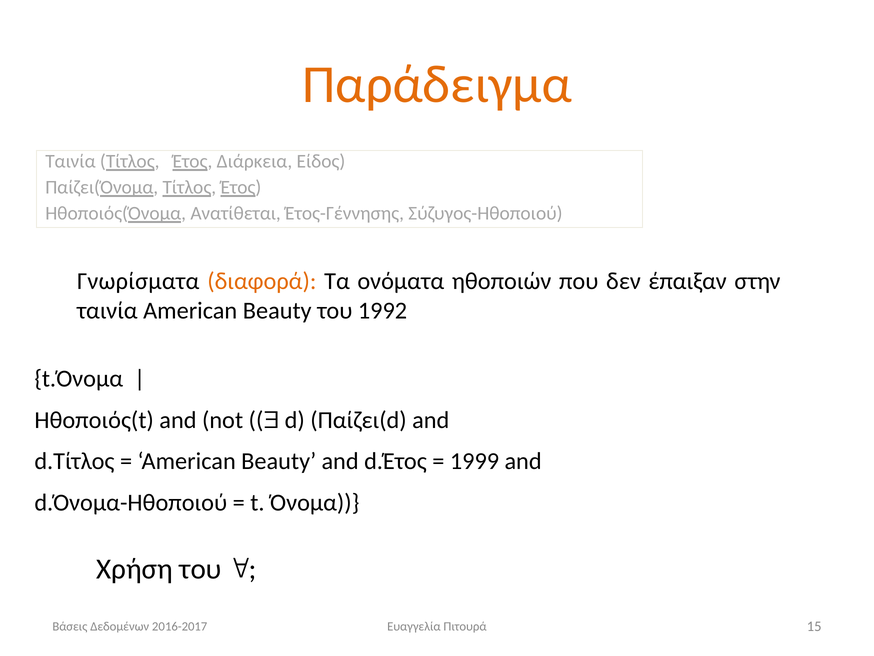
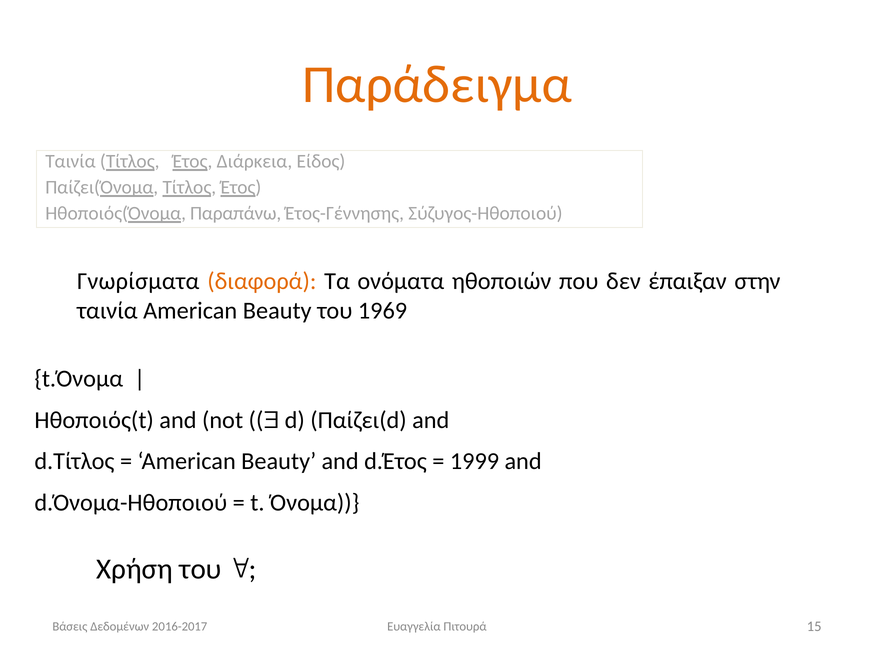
Ανατίθεται: Ανατίθεται -> Παραπάνω (236, 213)
1992: 1992 -> 1969 (383, 310)
